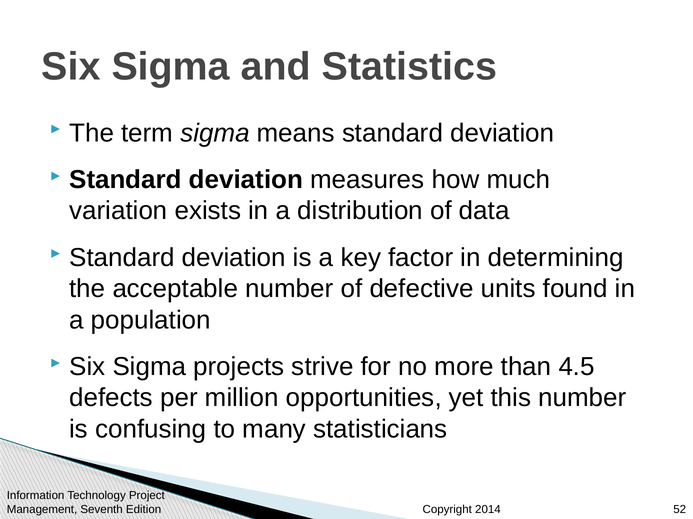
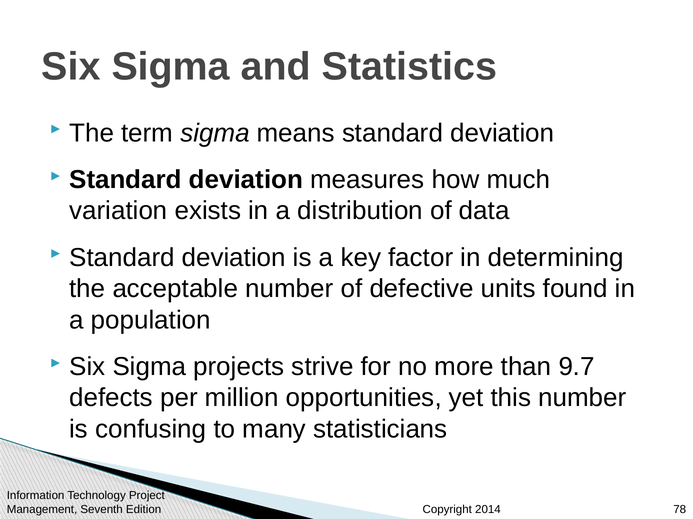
4.5: 4.5 -> 9.7 (577, 367)
52: 52 -> 78 (680, 510)
